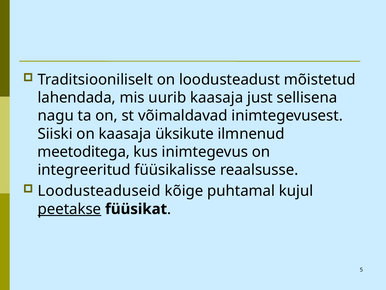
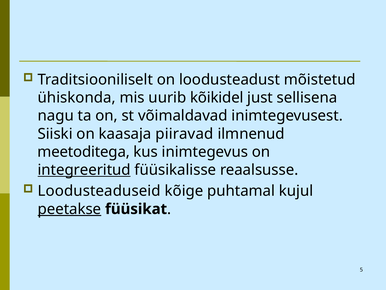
lahendada: lahendada -> ühiskonda (77, 98)
uurib kaasaja: kaasaja -> kõikidel (217, 98)
üksikute: üksikute -> piiravad (184, 134)
integreeritud underline: none -> present (84, 170)
